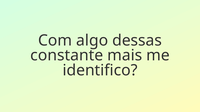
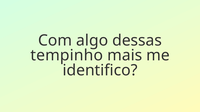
constante: constante -> tempinho (67, 56)
